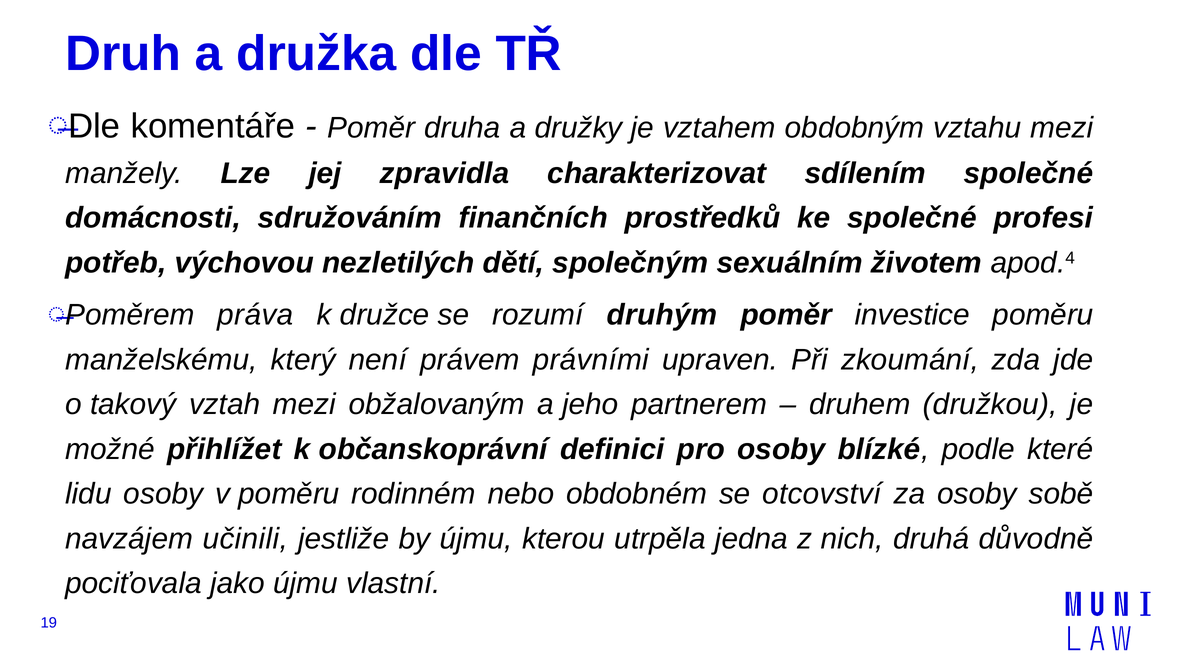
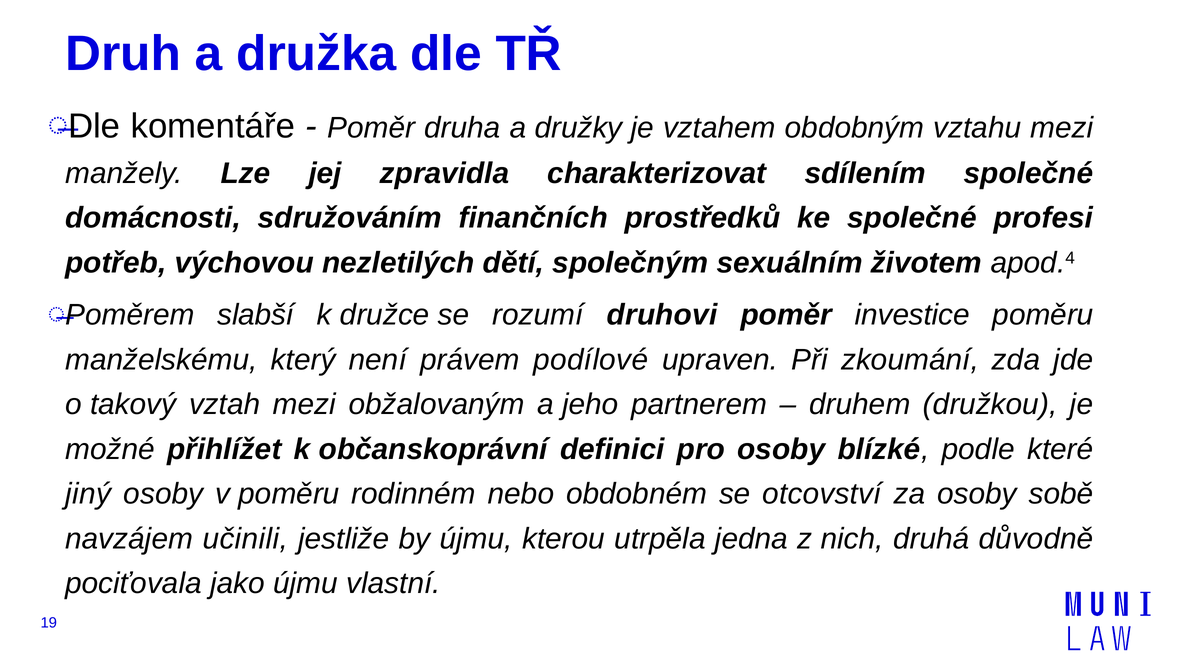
práva: práva -> slabší (256, 315)
druhým: druhým -> druhovi (662, 315)
právními: právními -> podílové (591, 360)
lidu: lidu -> jiný (88, 494)
